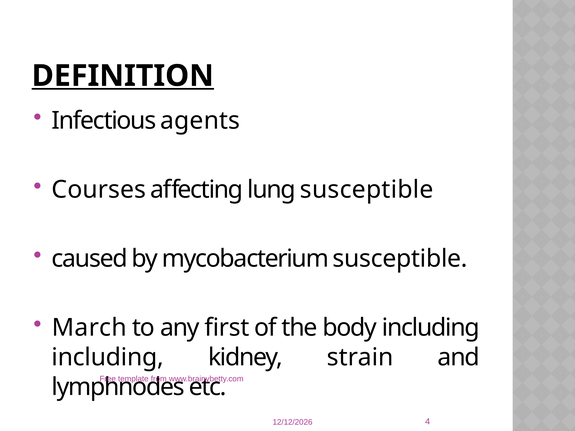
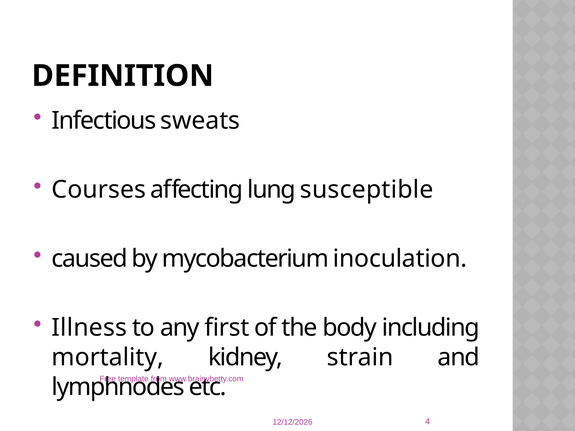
DEFINITION underline: present -> none (123, 76)
agents: agents -> sweats (200, 121)
mycobacterium susceptible: susceptible -> inoculation (400, 259)
March: March -> Illness (89, 328)
including: including -> mortality (108, 357)
